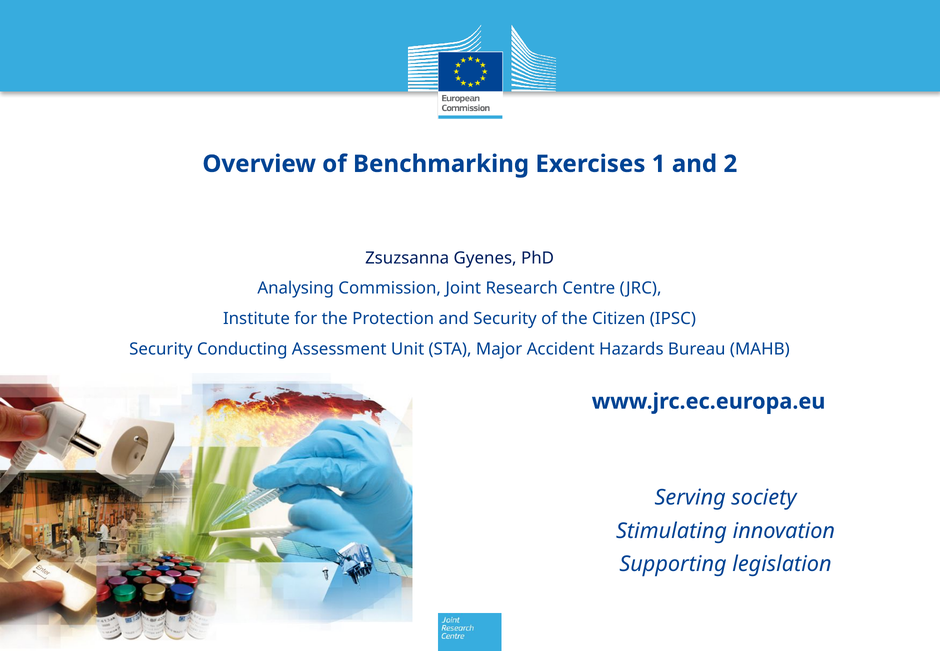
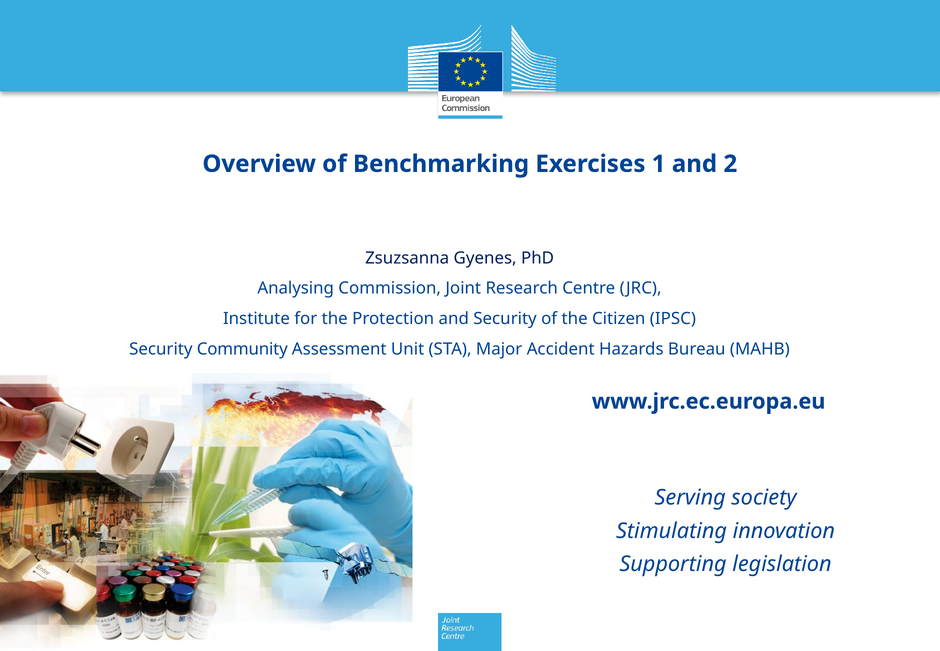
Conducting: Conducting -> Community (242, 349)
